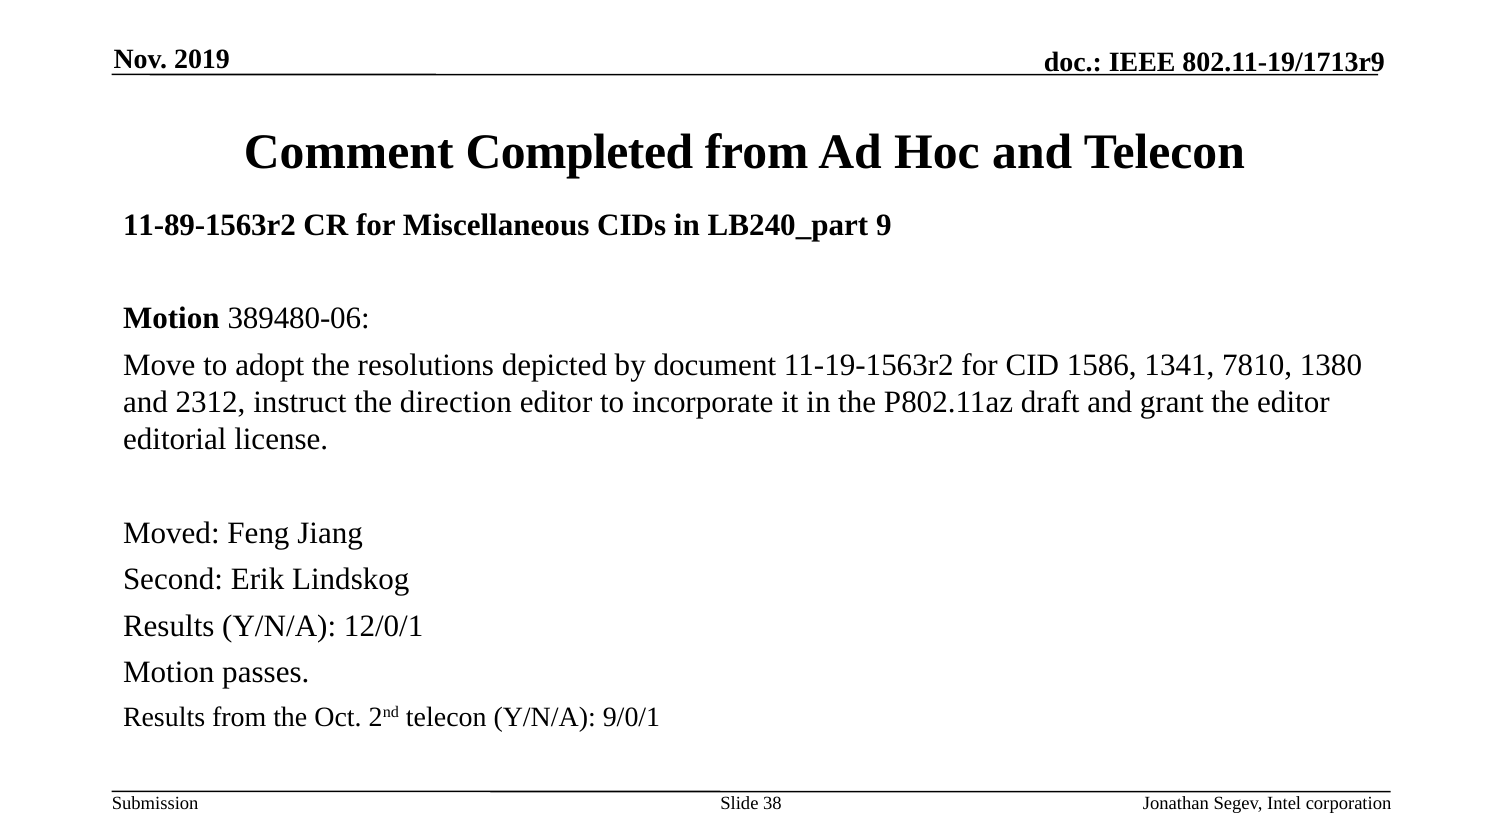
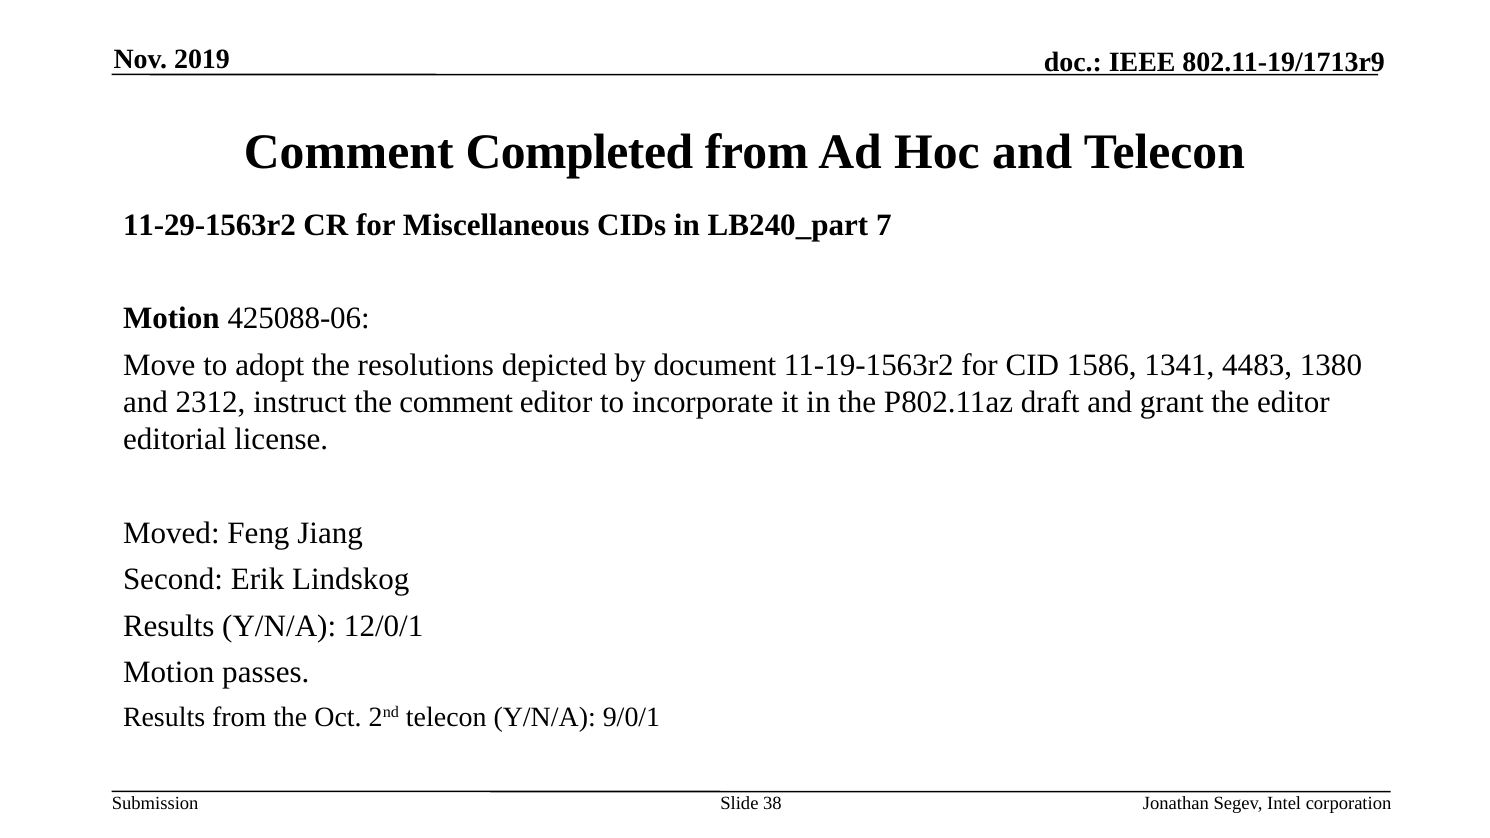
11-89-1563r2: 11-89-1563r2 -> 11-29-1563r2 (209, 225)
9: 9 -> 7 (884, 225)
389480-06: 389480-06 -> 425088-06 (299, 319)
7810: 7810 -> 4483 (1257, 365)
the direction: direction -> comment (456, 403)
